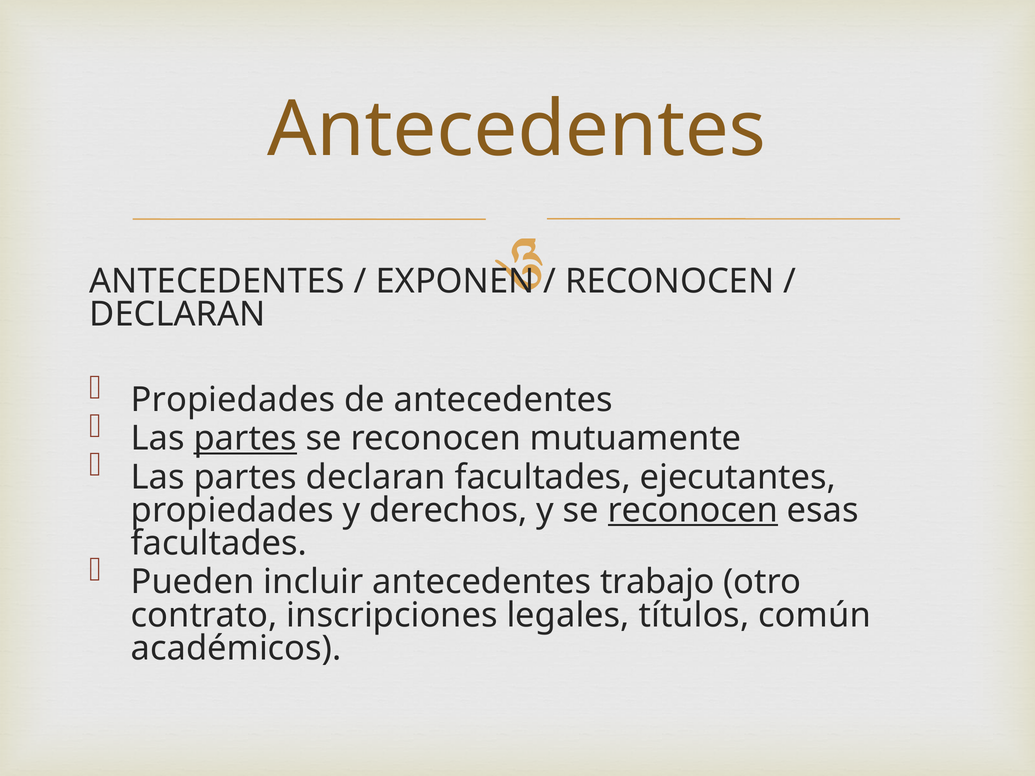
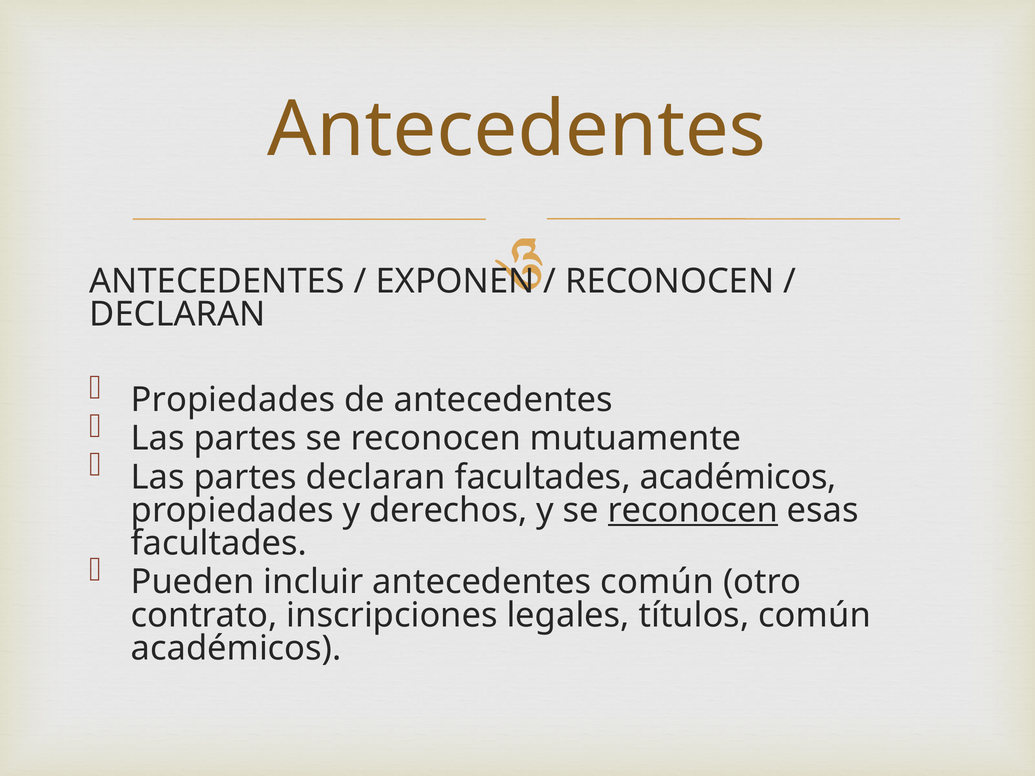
partes underline: present -> none (245, 439)
facultades ejecutantes: ejecutantes -> académicos (738, 477)
antecedentes trabajo: trabajo -> común (657, 582)
